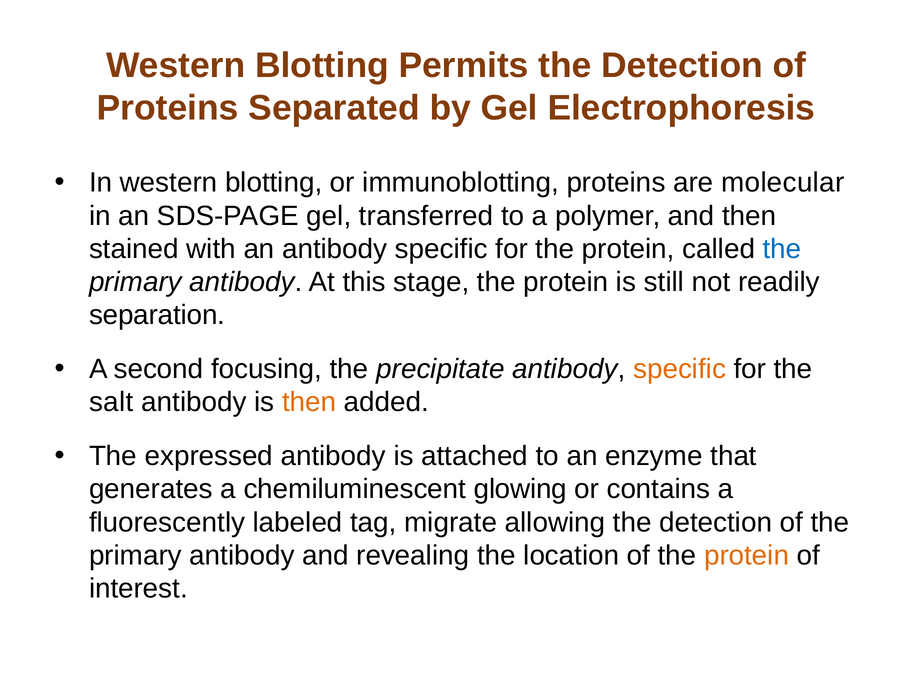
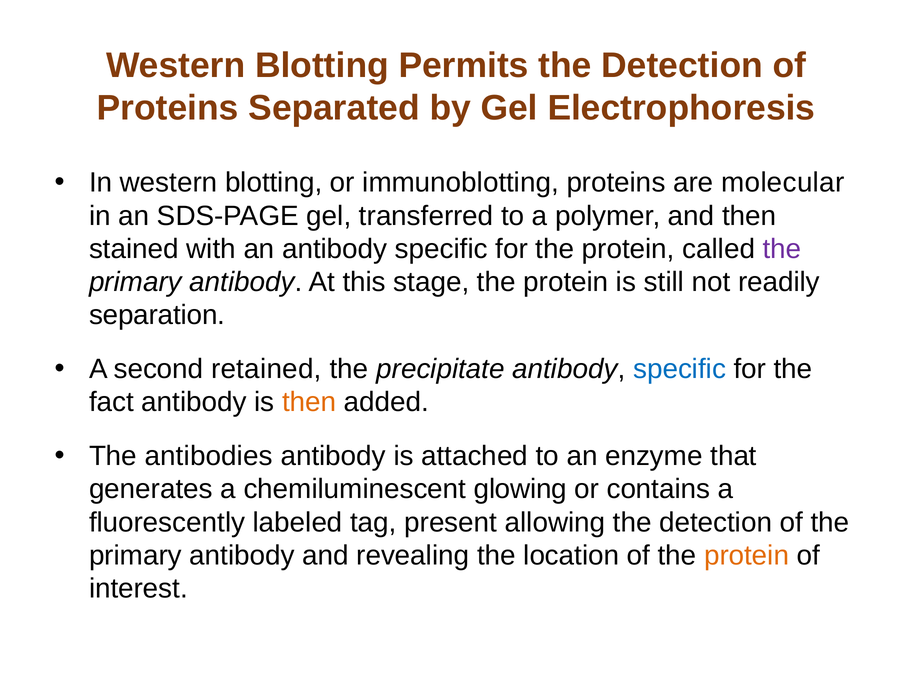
the colour: blue -> purple (782, 249)
focusing: focusing -> retained (266, 369)
specific colour: orange -> blue (680, 369)
salt: salt -> fact (111, 402)
expressed: expressed -> antibodies (209, 456)
migrate: migrate -> present (451, 522)
